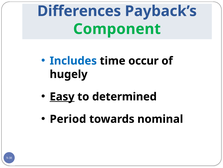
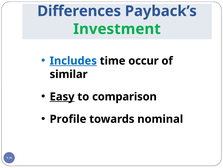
Component: Component -> Investment (117, 29)
Includes underline: none -> present (73, 61)
hugely: hugely -> similar (69, 74)
determined: determined -> comparison (124, 96)
Period: Period -> Profile (68, 119)
